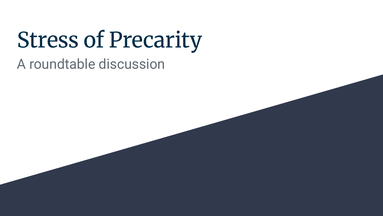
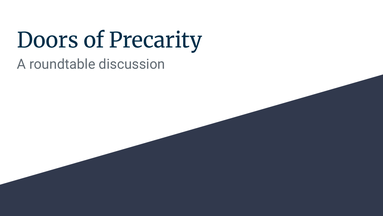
Stress: Stress -> Doors (48, 40)
